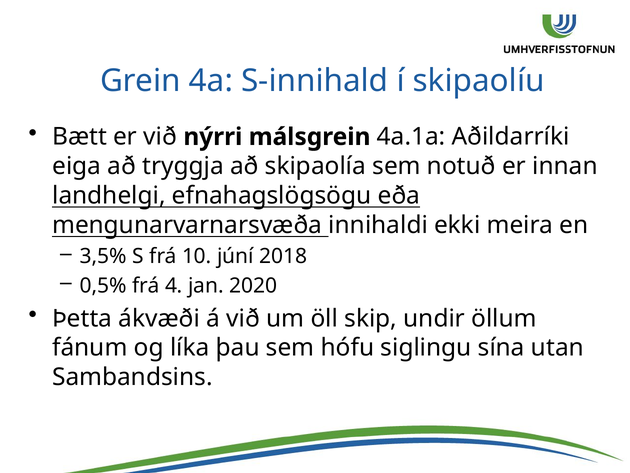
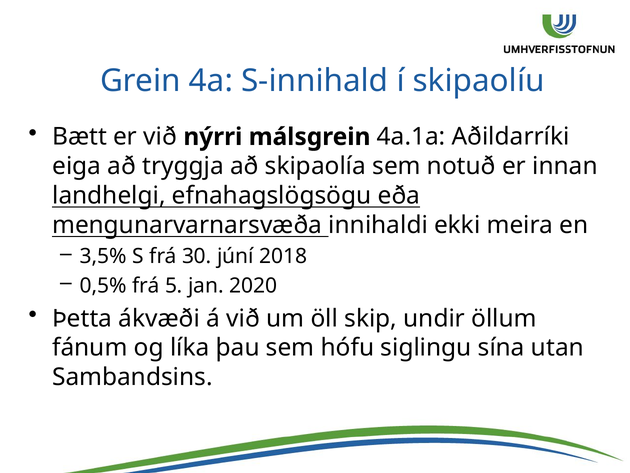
10: 10 -> 30 (197, 256)
4: 4 -> 5 (174, 286)
